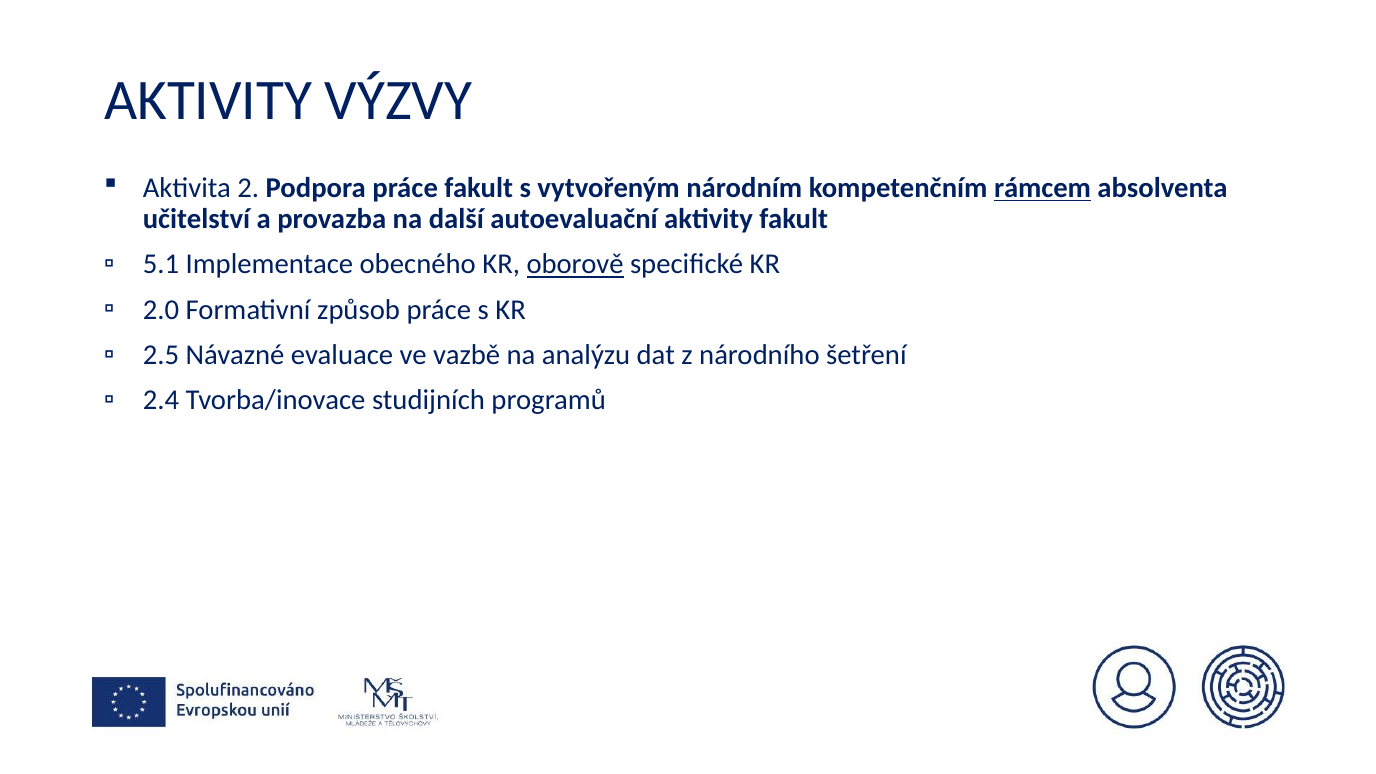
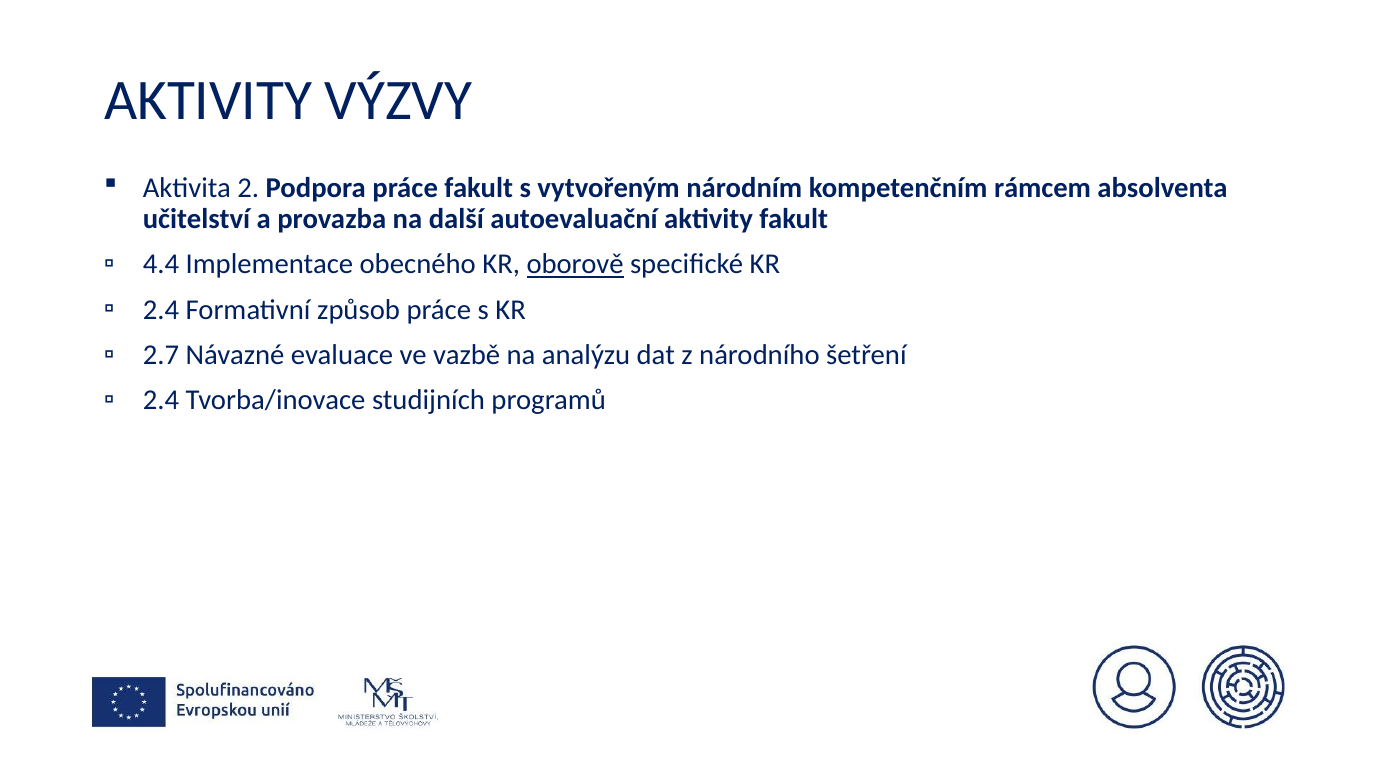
rámcem underline: present -> none (1042, 188)
5.1: 5.1 -> 4.4 (161, 264)
2.0: 2.0 -> 2.4 (161, 310)
2.5: 2.5 -> 2.7 (161, 355)
